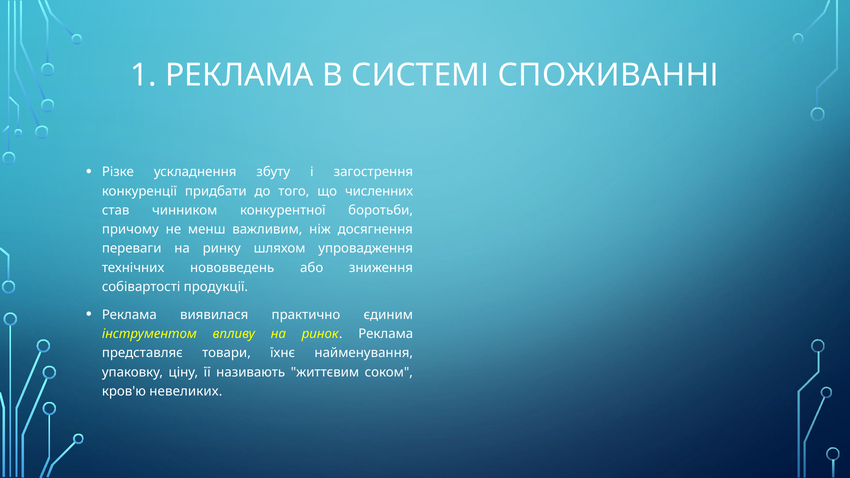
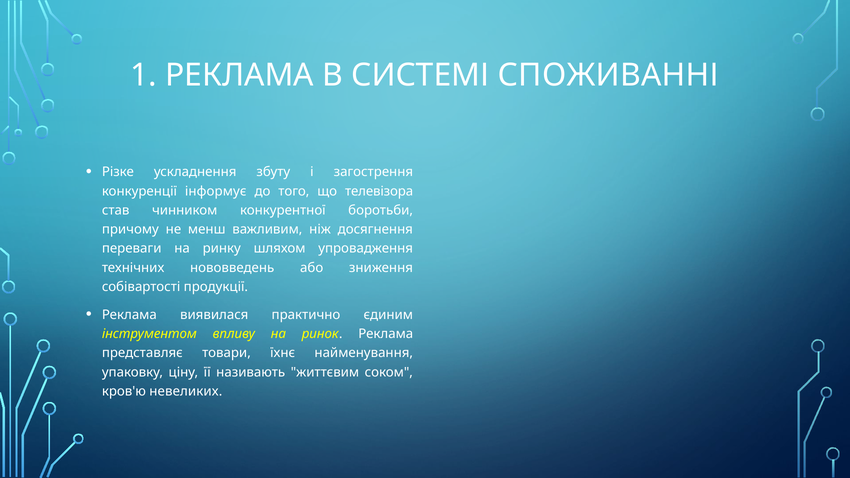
придбати: придбати -> інформує (216, 191)
численних: численних -> телевізора (379, 191)
